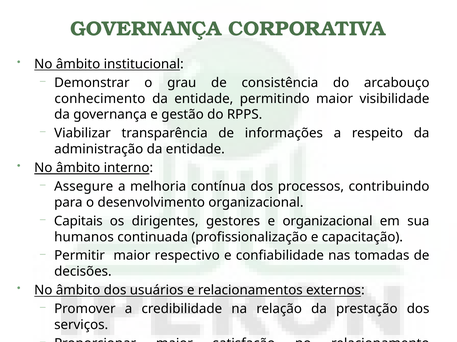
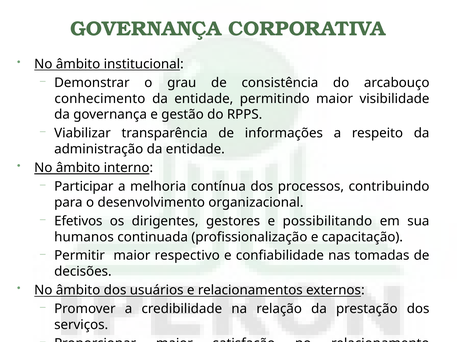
Assegure: Assegure -> Participar (84, 187)
Capitais: Capitais -> Efetivos (78, 221)
e organizacional: organizacional -> possibilitando (327, 221)
